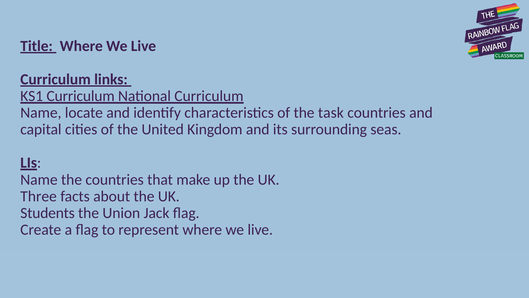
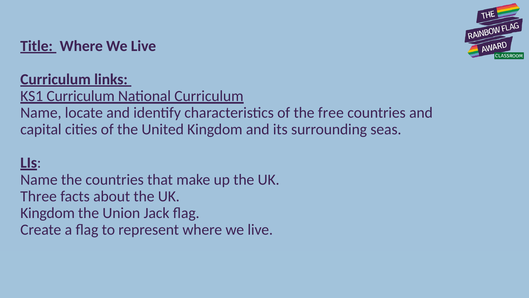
task: task -> free (331, 113)
Students: Students -> Kingdom (48, 213)
